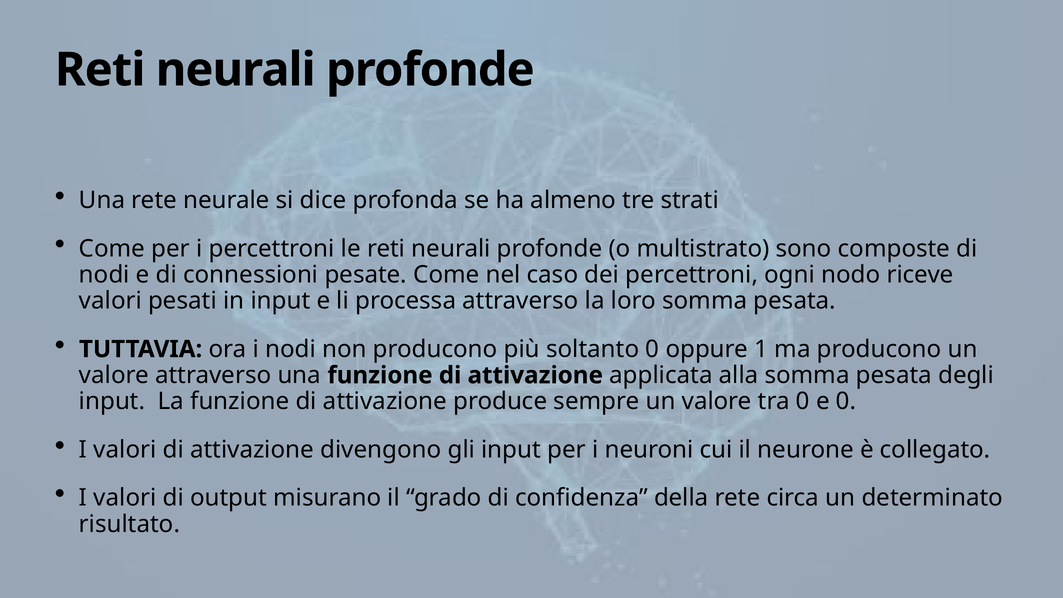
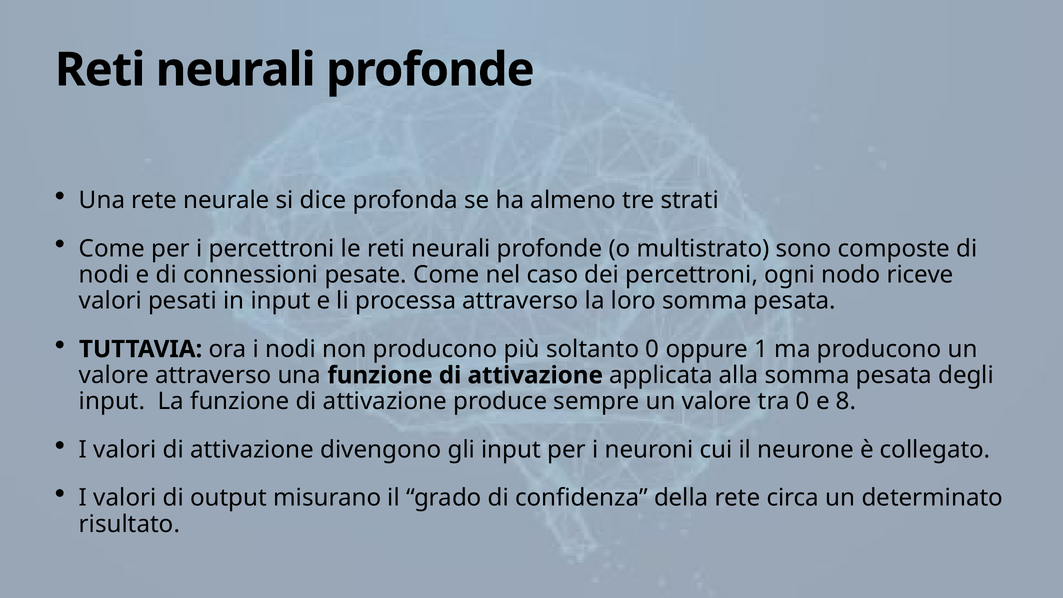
e 0: 0 -> 8 (846, 401)
